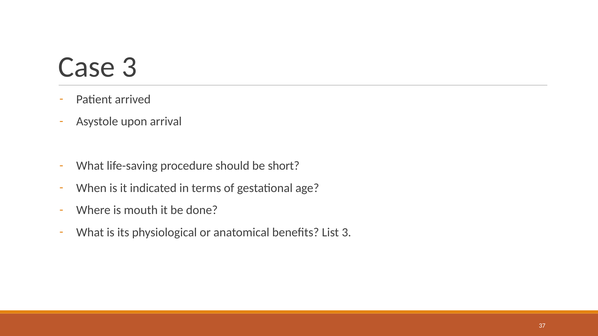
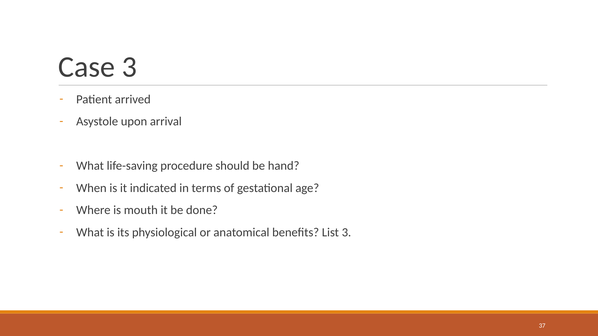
short: short -> hand (284, 166)
